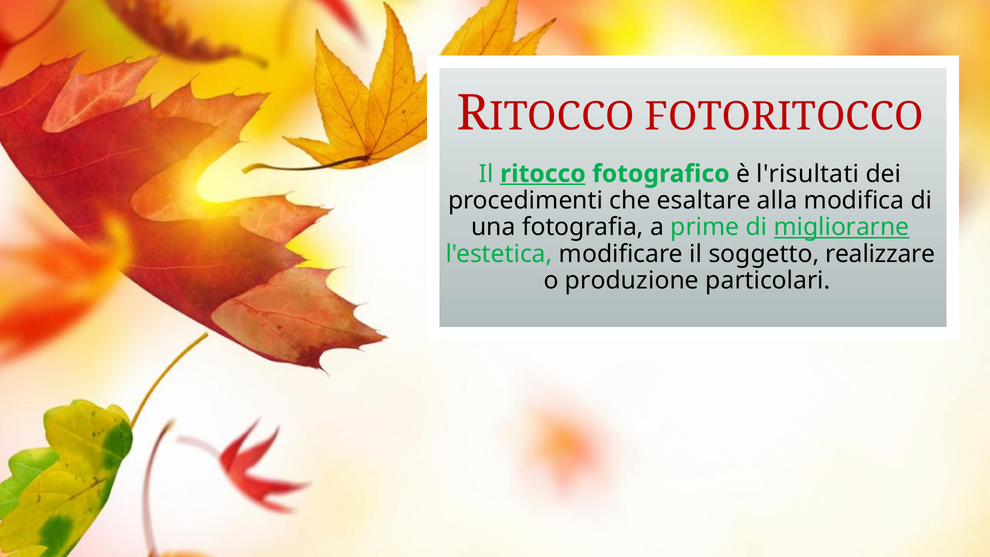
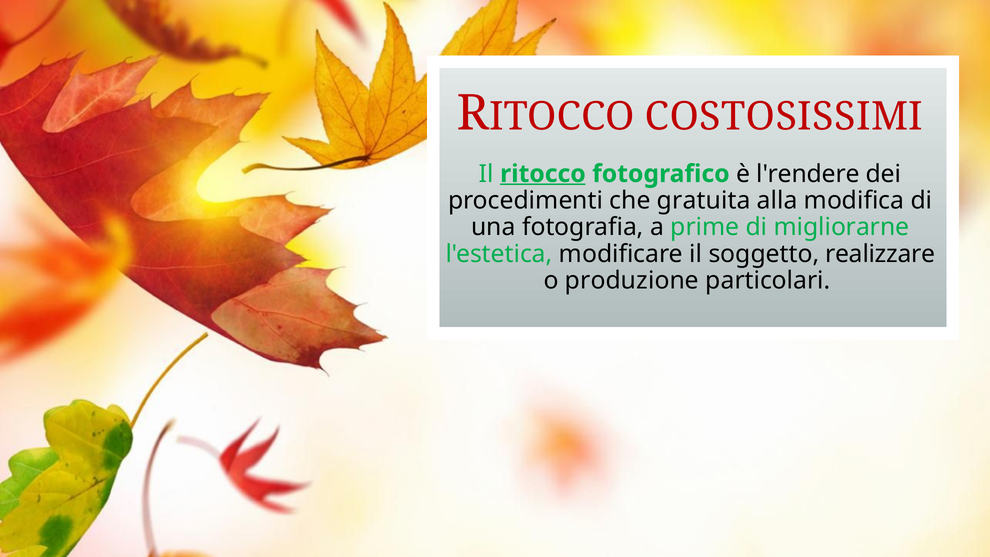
FOTORITOCCO: FOTORITOCCO -> COSTOSISSIMI (784, 116)
l'risultati: l'risultati -> l'rendere (808, 174)
esaltare: esaltare -> gratuita (704, 201)
migliorarne underline: present -> none (842, 227)
